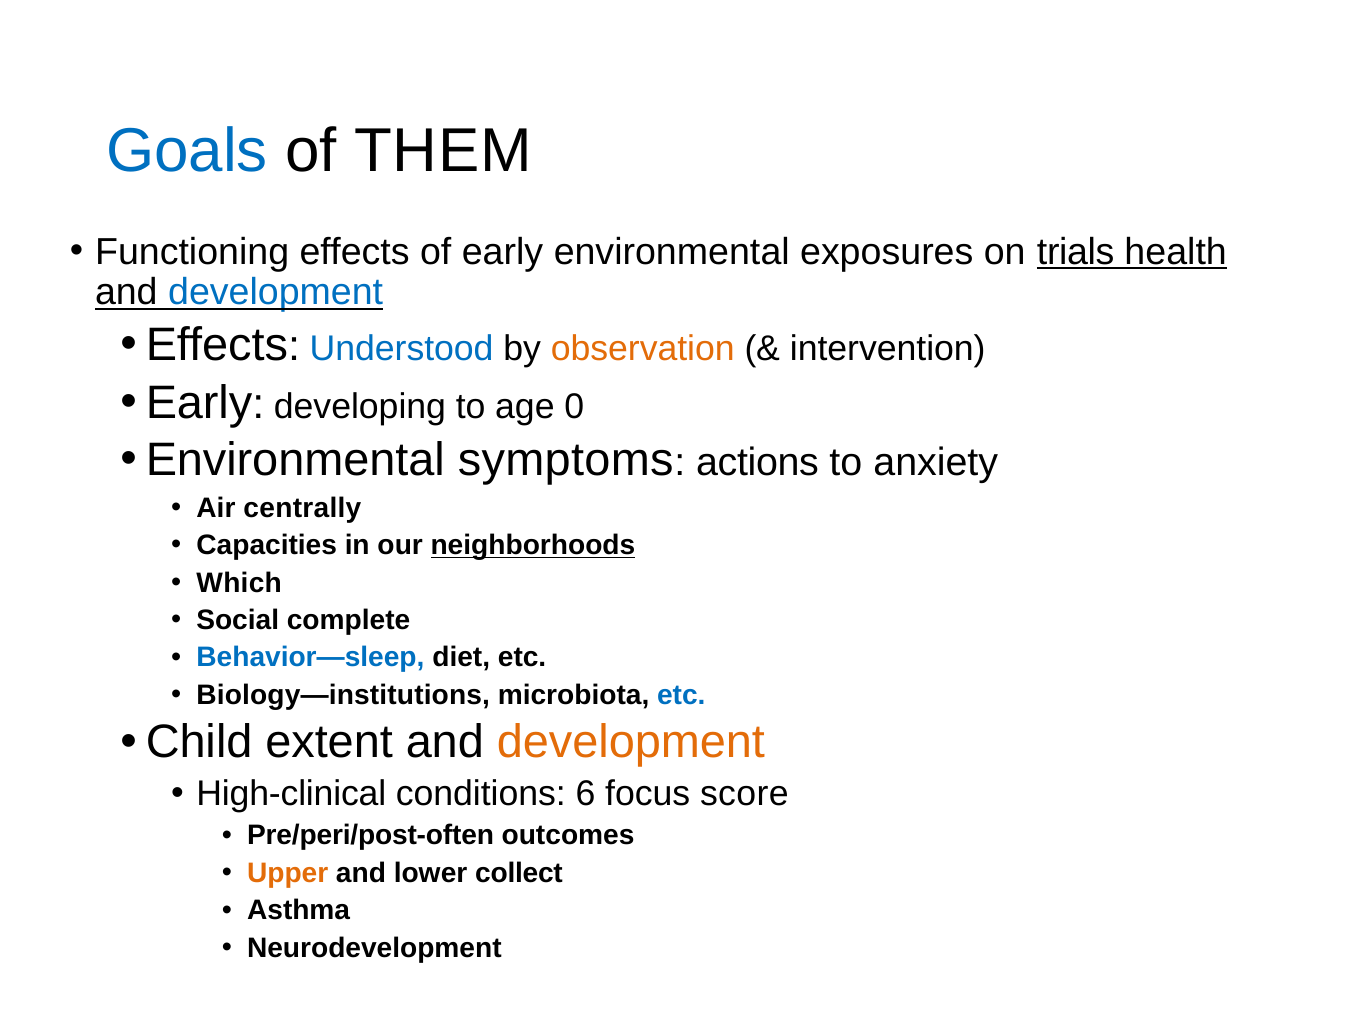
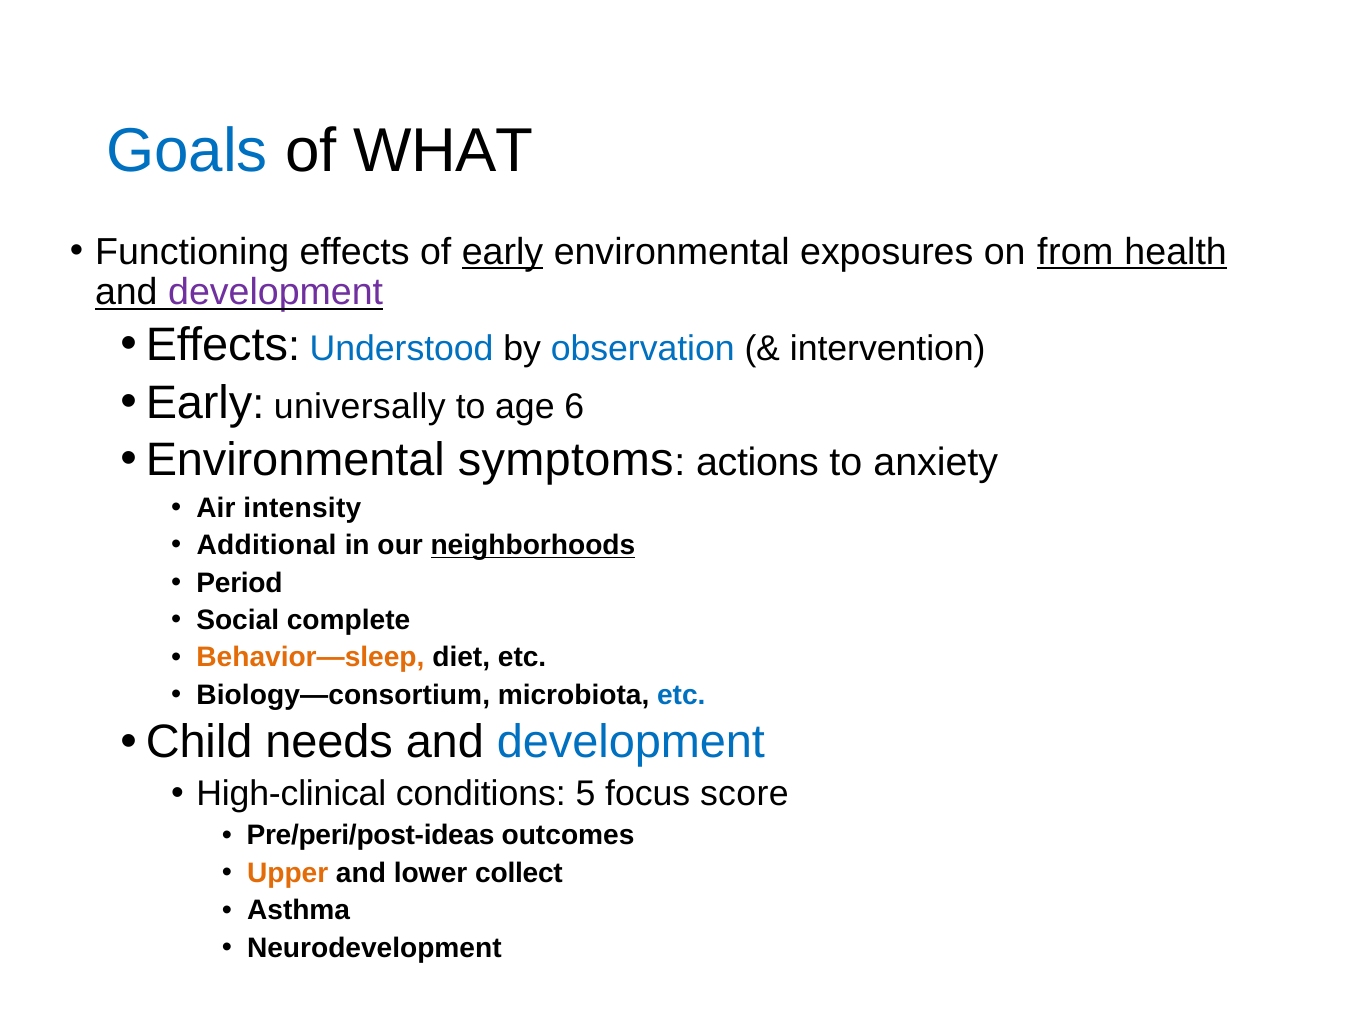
THEM: THEM -> WHAT (444, 151)
early underline: none -> present (502, 252)
trials: trials -> from (1075, 252)
development colour: blue -> purple (276, 292)
observation colour: orange -> blue (643, 349)
developing: developing -> universally (360, 406)
0: 0 -> 6 (574, 406)
centrally: centrally -> intensity (302, 508)
Capacities: Capacities -> Additional (267, 545)
Which: Which -> Period (239, 583)
Behavior—sleep colour: blue -> orange (310, 658)
Biology—institutions: Biology—institutions -> Biology—consortium (343, 695)
extent: extent -> needs (329, 743)
development colour: orange -> blue (631, 743)
6: 6 -> 5 (586, 794)
Pre/peri/post-often: Pre/peri/post-often -> Pre/peri/post-ideas (371, 836)
